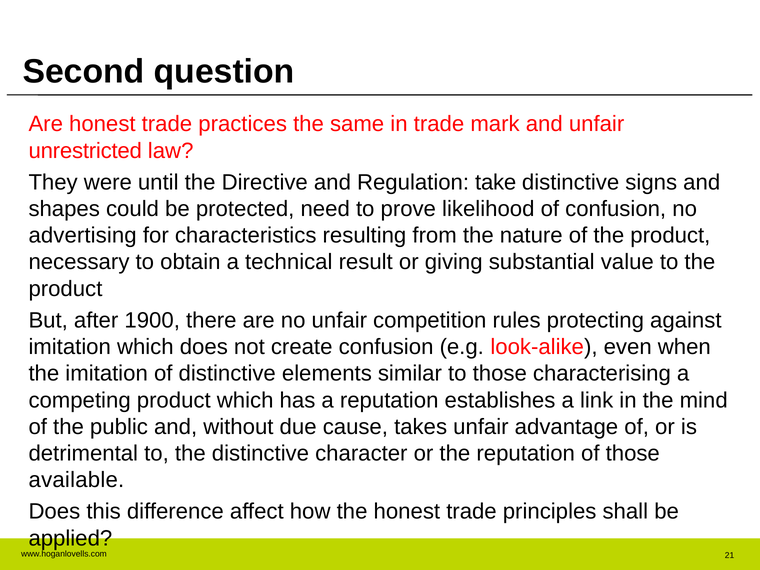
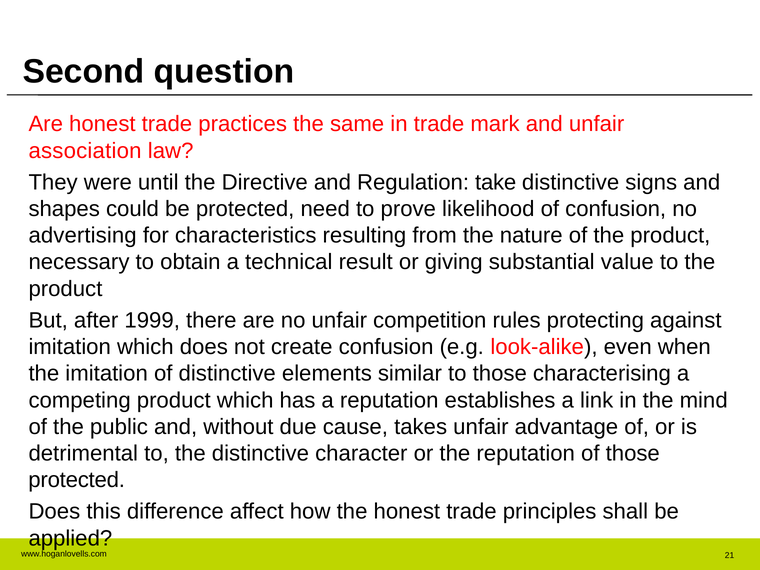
unrestricted: unrestricted -> association (85, 151)
1900: 1900 -> 1999 (152, 320)
available: available -> protected (77, 480)
